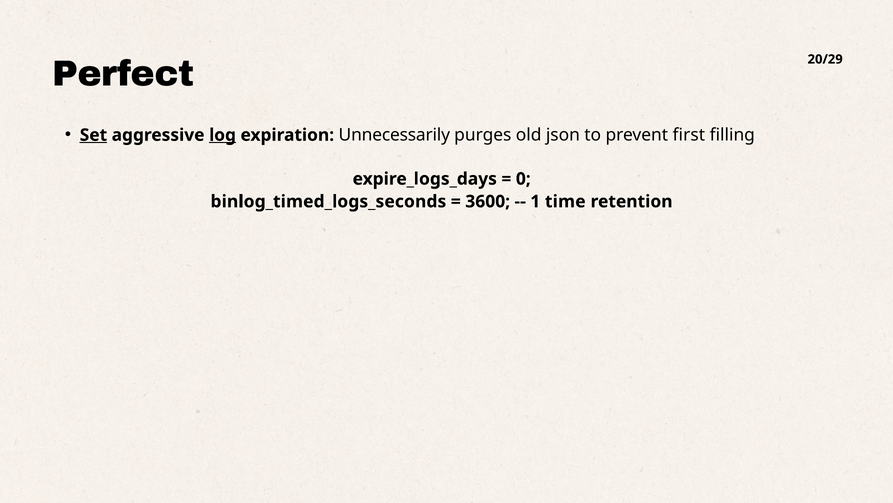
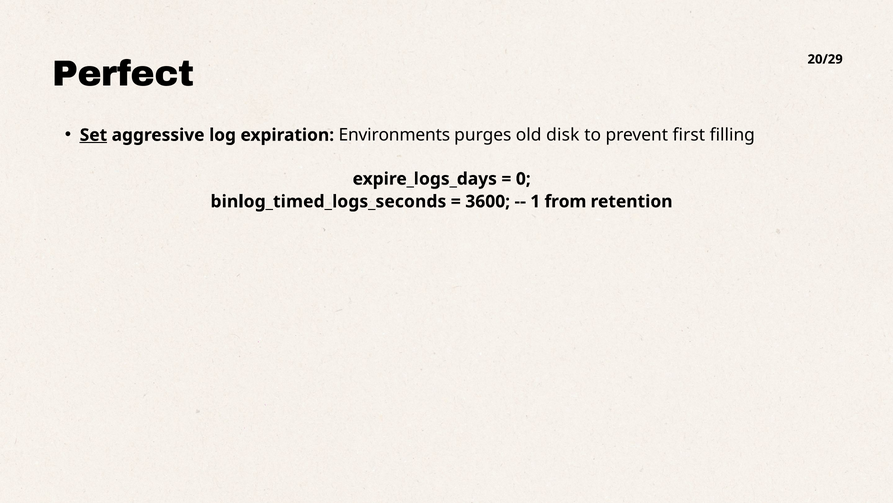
log underline: present -> none (223, 135)
Unnecessarily: Unnecessarily -> Environments (394, 135)
json: json -> disk (563, 135)
time: time -> from (565, 201)
